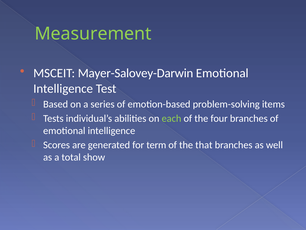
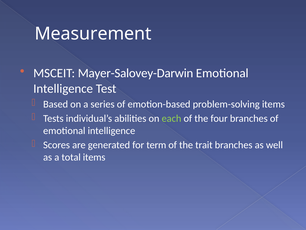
Measurement colour: light green -> white (93, 34)
that: that -> trait (204, 145)
total show: show -> items (94, 157)
